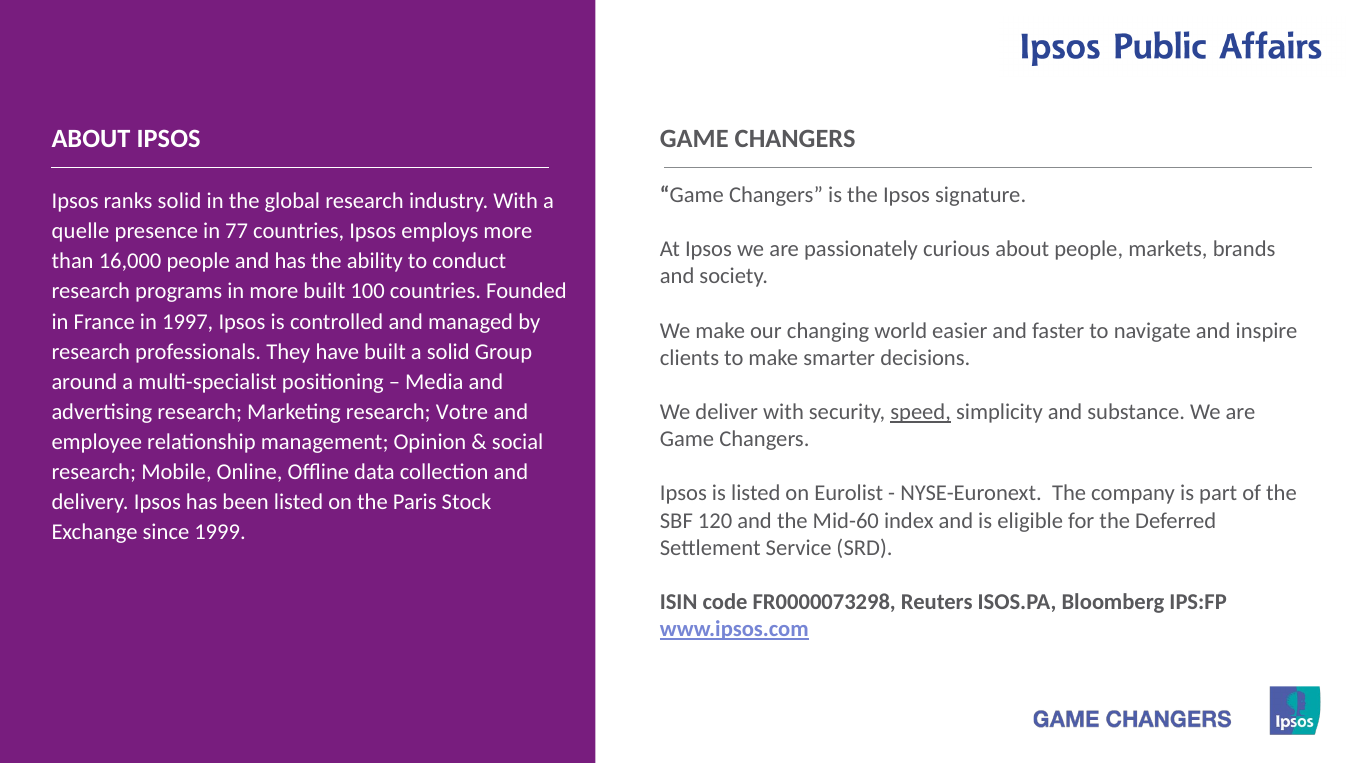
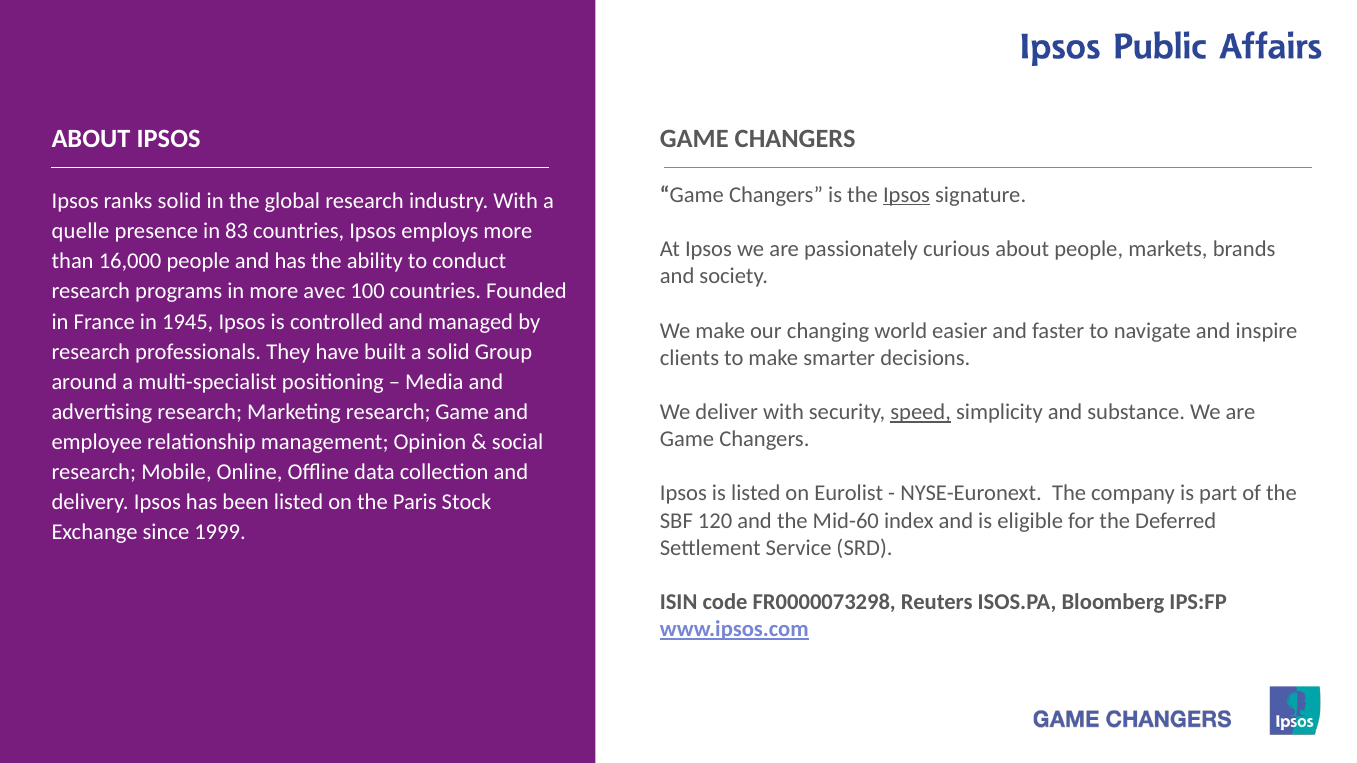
Ipsos underline: none -> present (907, 195)
77: 77 -> 83 (237, 231)
more built: built -> avec (324, 292)
1997: 1997 -> 1945 (188, 322)
research Votre: Votre -> Game (462, 412)
